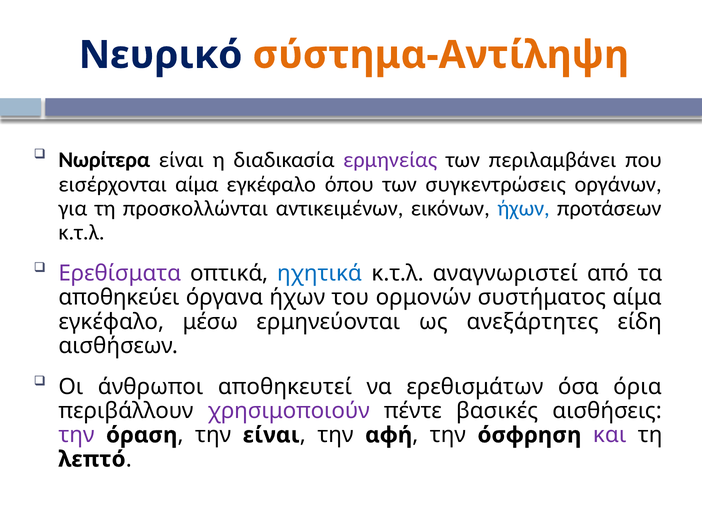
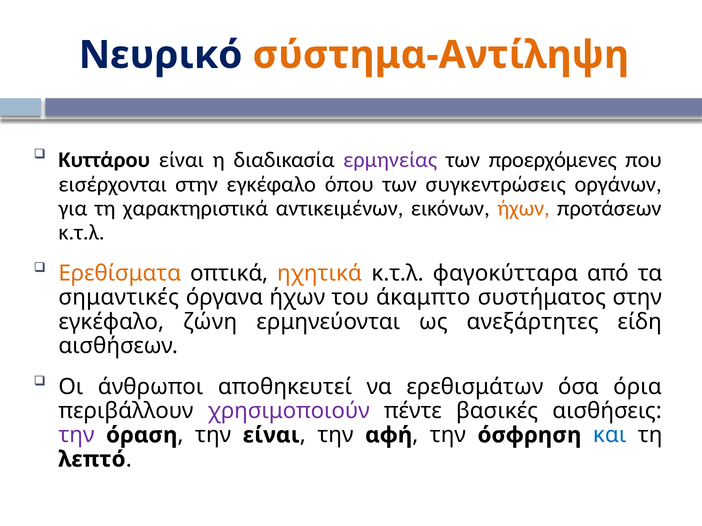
Νωρίτερα: Νωρίτερα -> Κυττάρου (104, 160)
περιλαμβάνει: περιλαμβάνει -> προερχόμενες (553, 160)
εισέρχονται αίμα: αίμα -> στην (197, 184)
προσκολλώνται: προσκολλώνται -> χαρακτηριστικά (196, 209)
ήχων colour: blue -> orange (523, 209)
Ερεθίσματα colour: purple -> orange (120, 274)
ηχητικά colour: blue -> orange (319, 274)
αναγνωριστεί: αναγνωριστεί -> φαγοκύτταρα (505, 274)
αποθηκεύει: αποθηκεύει -> σημαντικές (119, 298)
ορμονών: ορμονών -> άκαμπτο (423, 298)
συστήματος αίμα: αίμα -> στην (637, 298)
μέσω: μέσω -> ζώνη (210, 322)
και colour: purple -> blue (610, 435)
